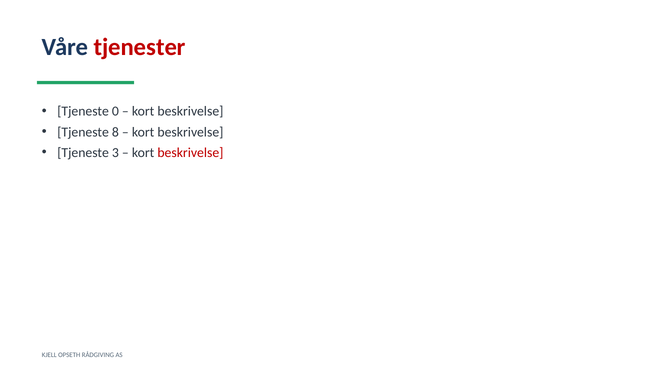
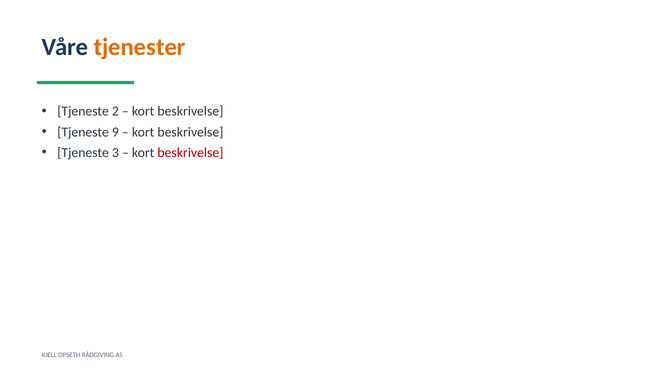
tjenester colour: red -> orange (140, 47)
0: 0 -> 2 (115, 111)
8: 8 -> 9 (115, 132)
